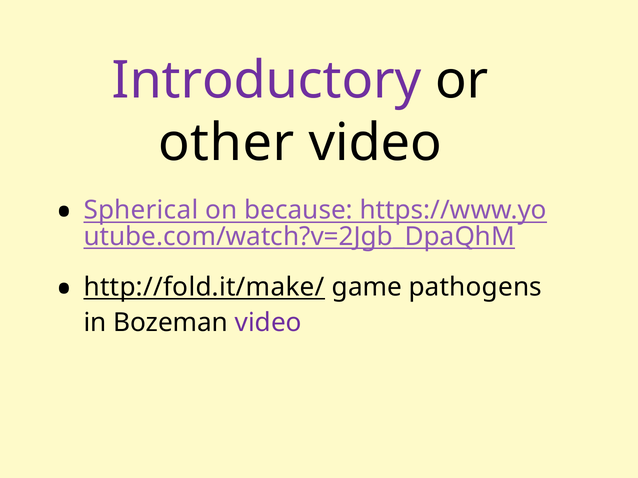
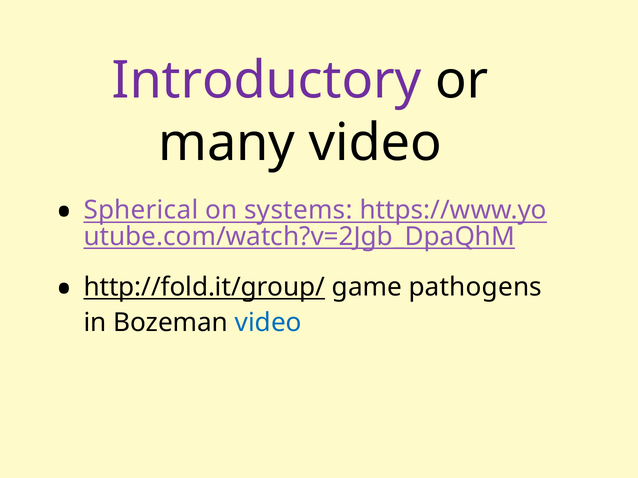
other: other -> many (227, 143)
because: because -> systems (298, 211)
http://fold.it/make/: http://fold.it/make/ -> http://fold.it/group/ (204, 287)
video colour: purple -> blue (268, 323)
